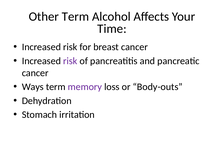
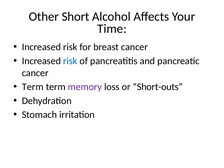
Other Term: Term -> Short (76, 17)
risk colour: purple -> blue (70, 61)
Ways: Ways -> Term (33, 87)
Body-outs: Body-outs -> Short-outs (158, 87)
